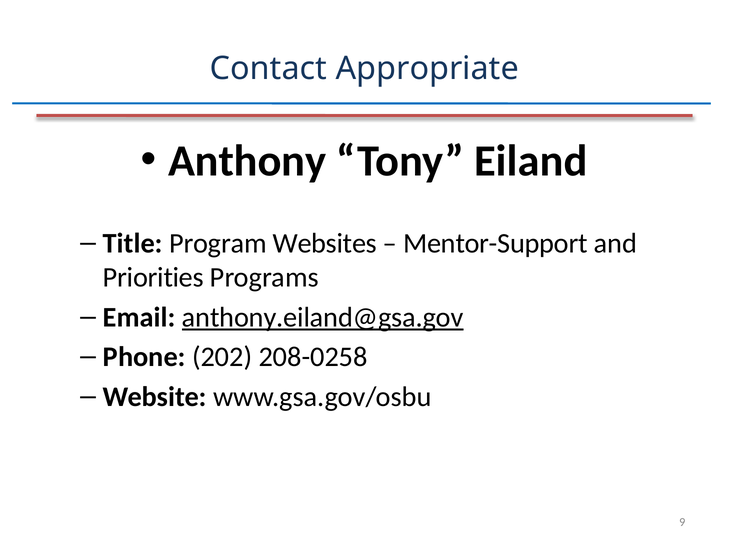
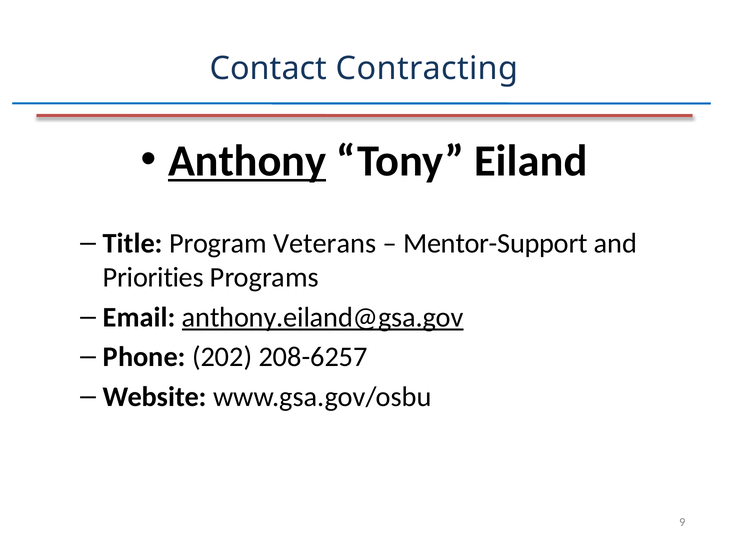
Appropriate: Appropriate -> Contracting (427, 68)
Anthony underline: none -> present (247, 161)
Websites: Websites -> Veterans (325, 243)
208-0258: 208-0258 -> 208-6257 (313, 357)
